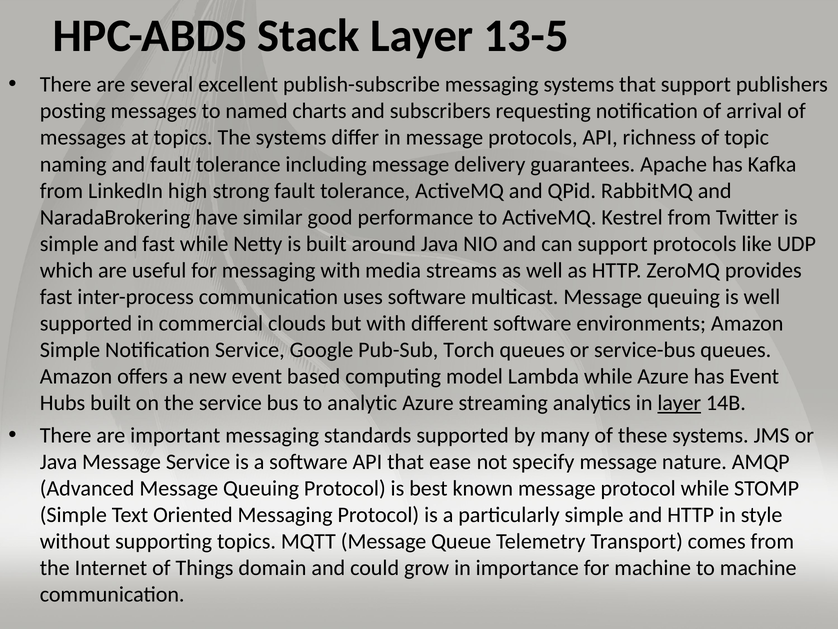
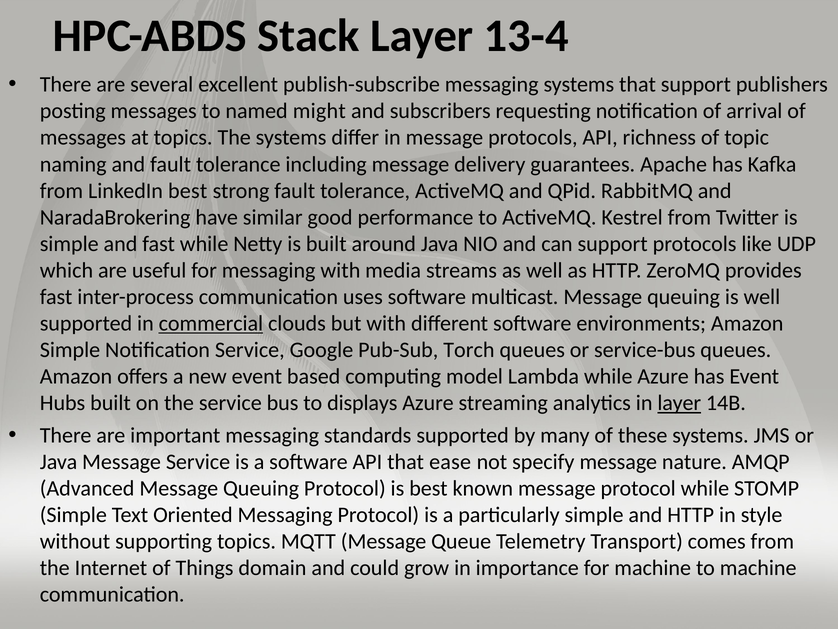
13-5: 13-5 -> 13-4 (526, 36)
charts: charts -> might (319, 111)
LinkedIn high: high -> best (188, 191)
commercial underline: none -> present (211, 323)
analytic: analytic -> displays (362, 403)
